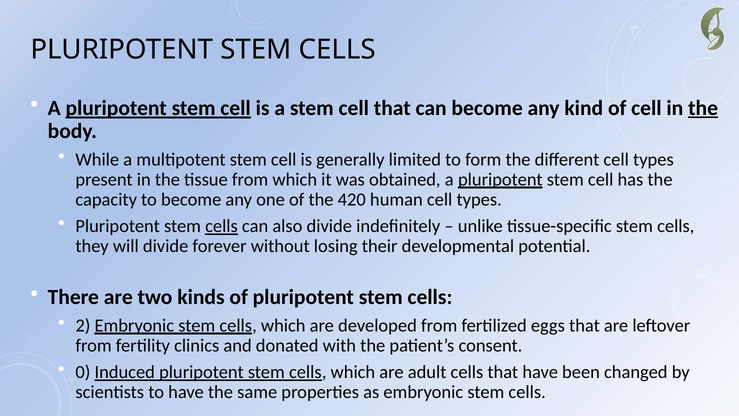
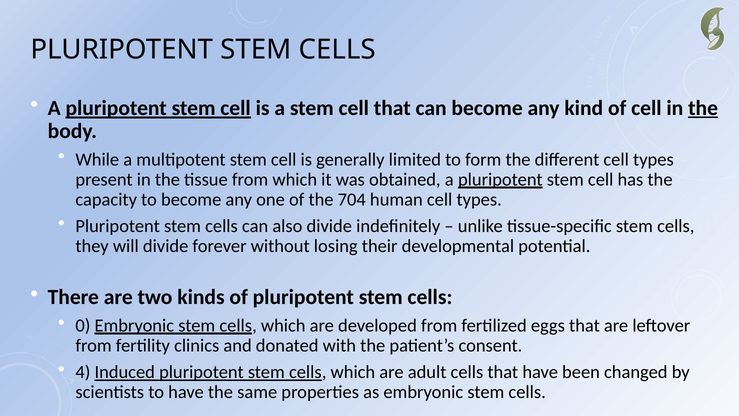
420: 420 -> 704 (352, 199)
cells underline: present -> none (221, 226)
2: 2 -> 0 (83, 325)
0: 0 -> 4 (83, 372)
